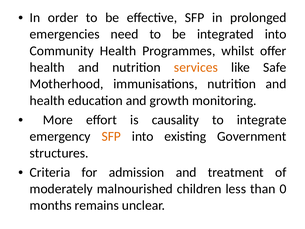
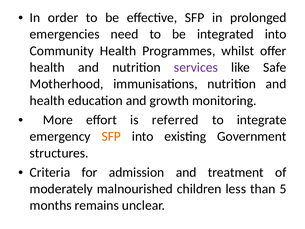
services colour: orange -> purple (196, 67)
causality: causality -> referred (175, 120)
0: 0 -> 5 (283, 189)
